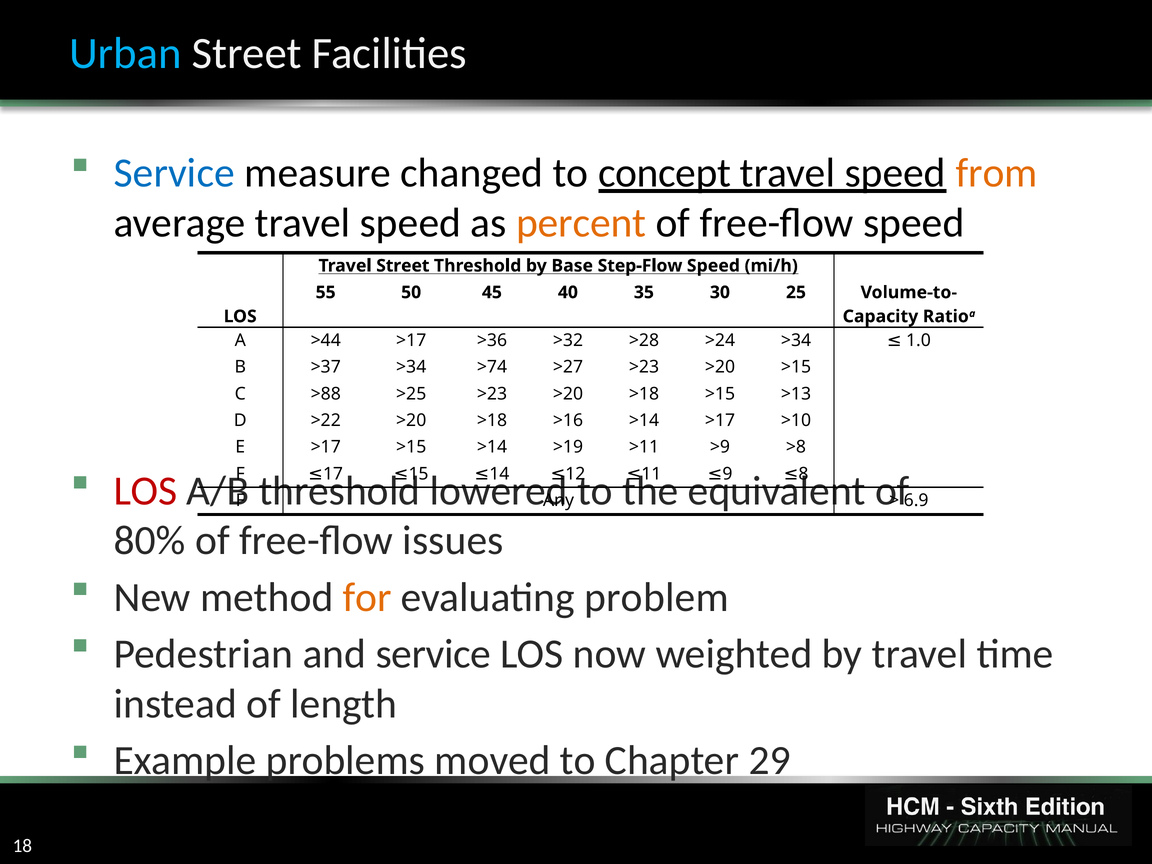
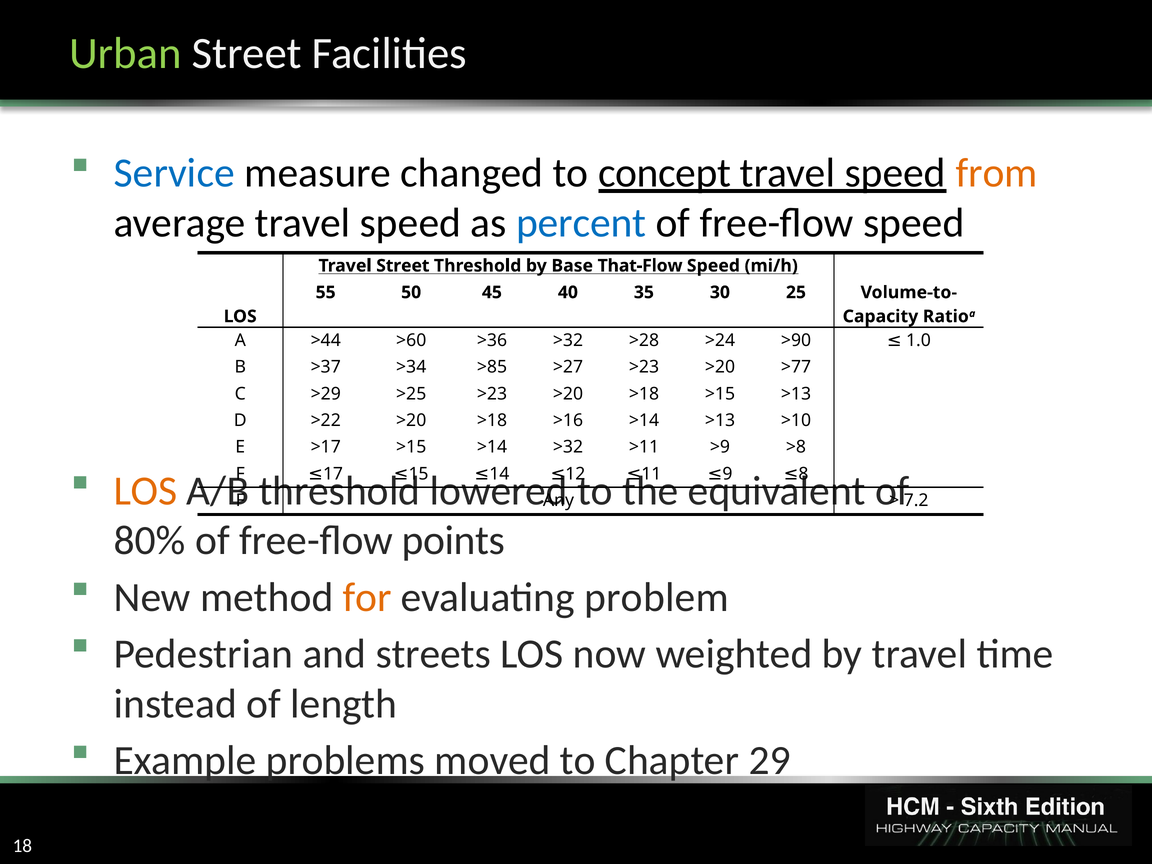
Urban colour: light blue -> light green (125, 54)
percent colour: orange -> blue (581, 223)
Step-Flow: Step-Flow -> That-Flow (640, 266)
>44 >17: >17 -> >60 (411, 340)
>24 >34: >34 -> >90 (796, 340)
>74: >74 -> >85 (492, 367)
>20 >15: >15 -> >77 (796, 367)
>88: >88 -> >29 (326, 394)
>14 >17: >17 -> >13 (720, 420)
>14 >19: >19 -> >32 (568, 447)
LOS colour: red -> orange (146, 491)
6.9: 6.9 -> 7.2 (916, 500)
issues: issues -> points (453, 541)
and service: service -> streets (433, 654)
